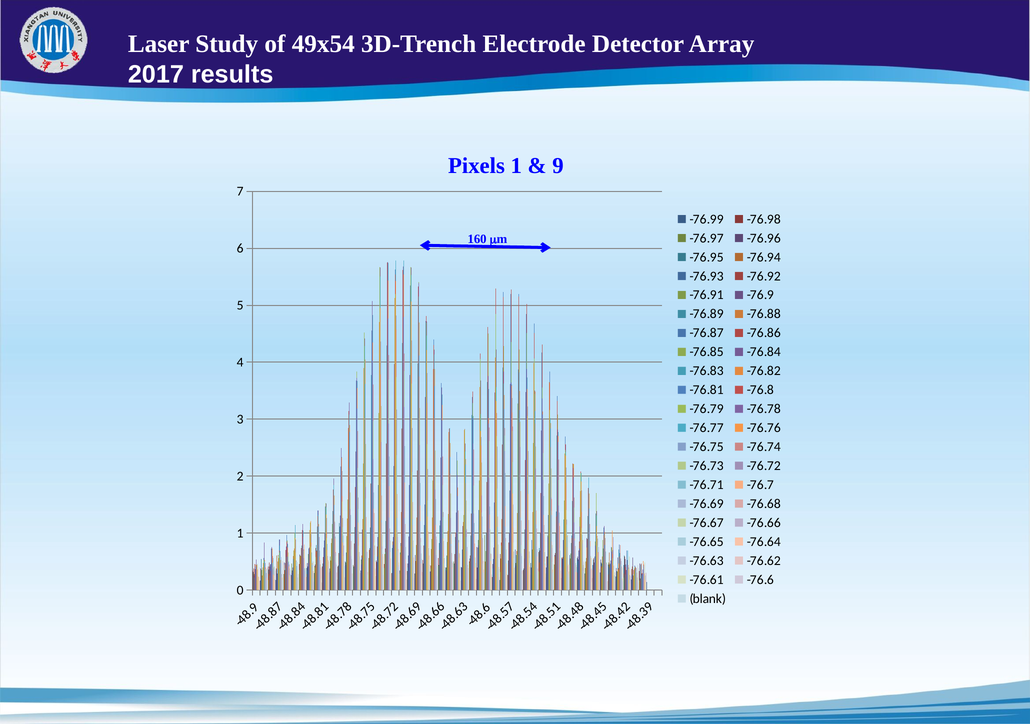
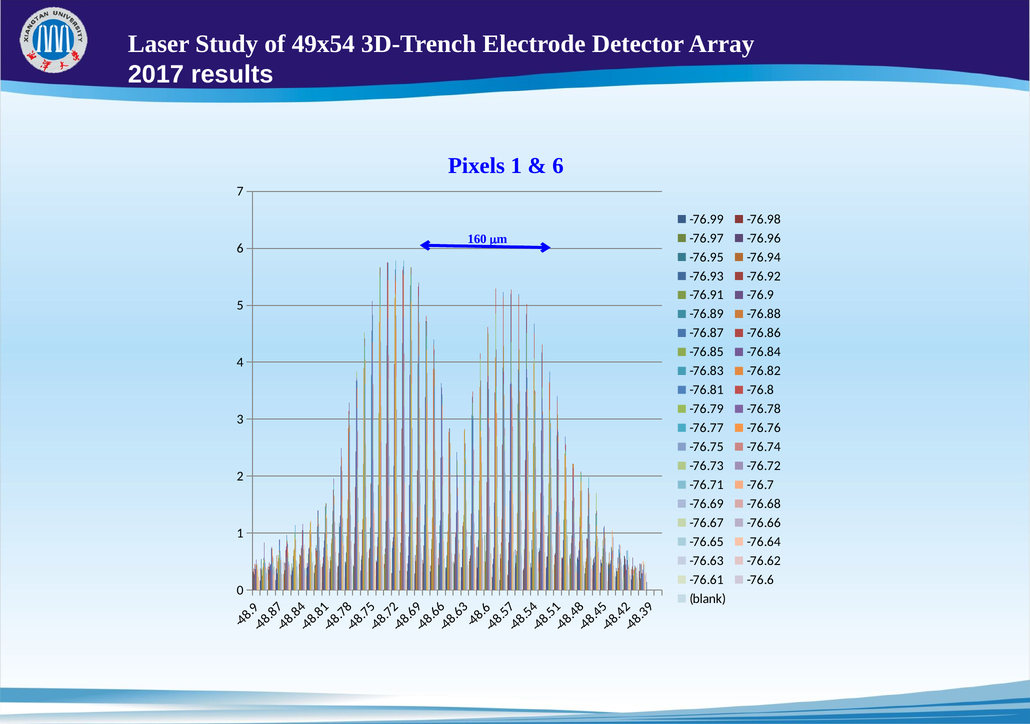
9: 9 -> 6 (558, 166)
